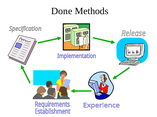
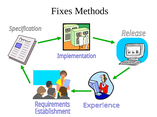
Done: Done -> Fixes (62, 11)
